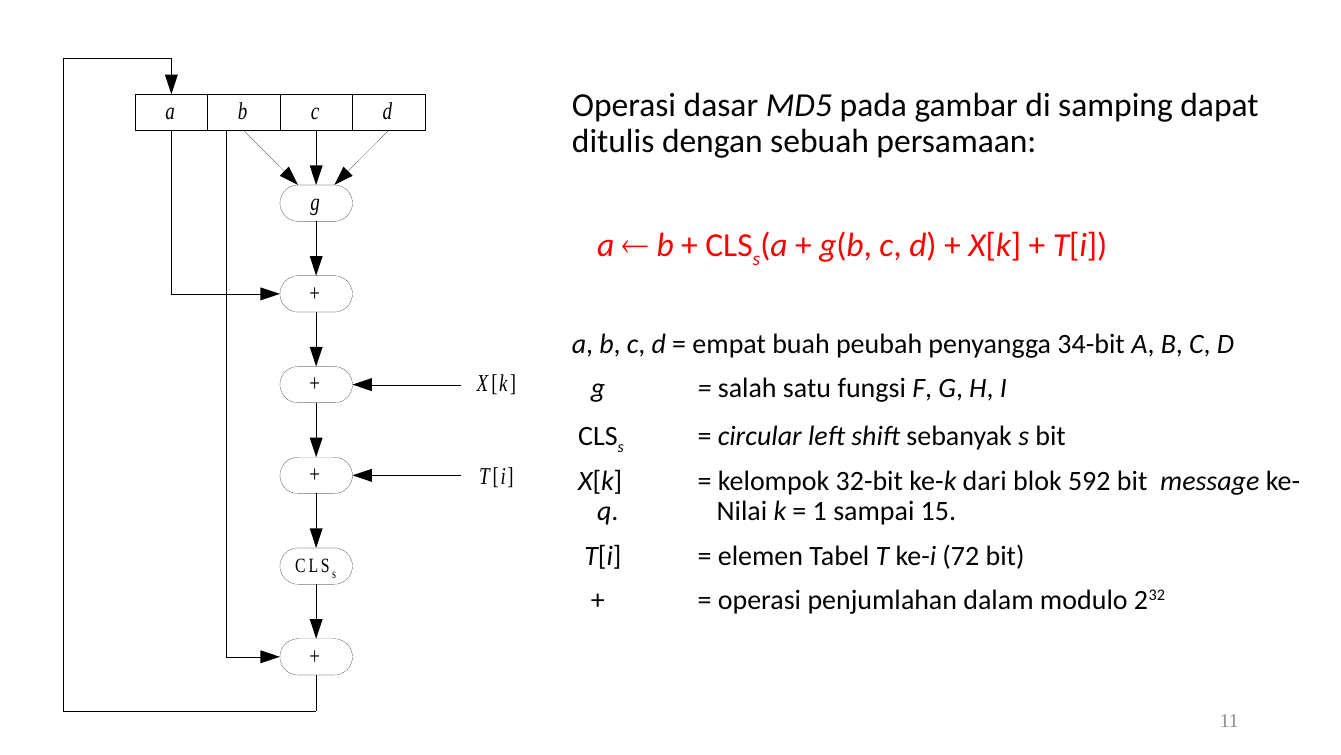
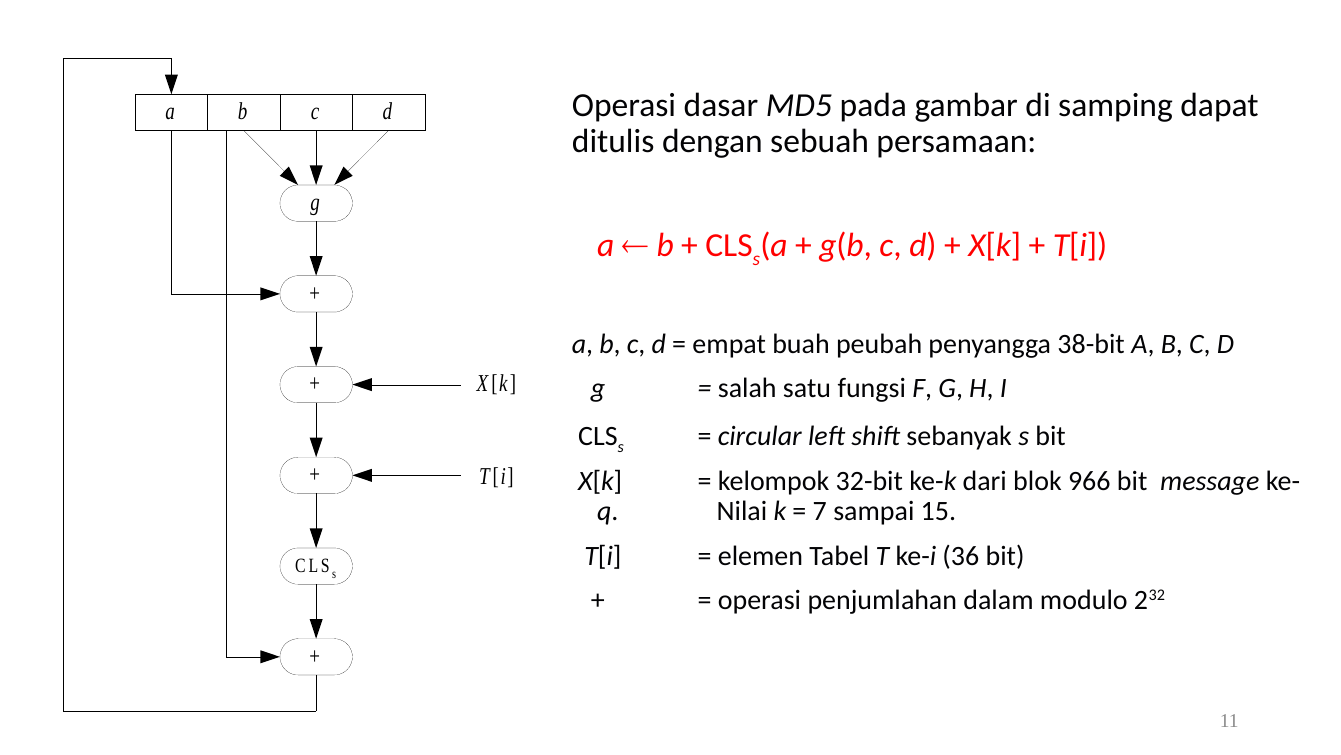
34-bit: 34-bit -> 38-bit (1091, 344)
592: 592 -> 966 (1089, 481)
1: 1 -> 7 (820, 511)
72: 72 -> 36 (961, 555)
